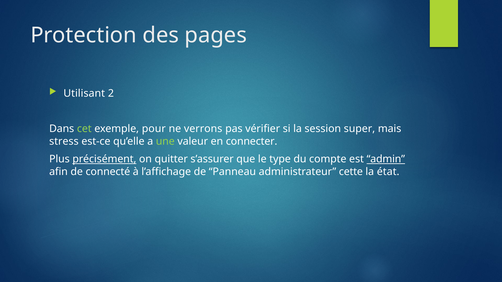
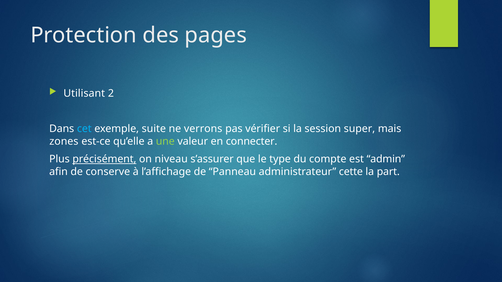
cet colour: light green -> light blue (84, 129)
pour: pour -> suite (154, 129)
stress: stress -> zones (64, 142)
quitter: quitter -> niveau (171, 159)
admin underline: present -> none (386, 159)
connecté: connecté -> conserve (108, 172)
état: état -> part (388, 172)
